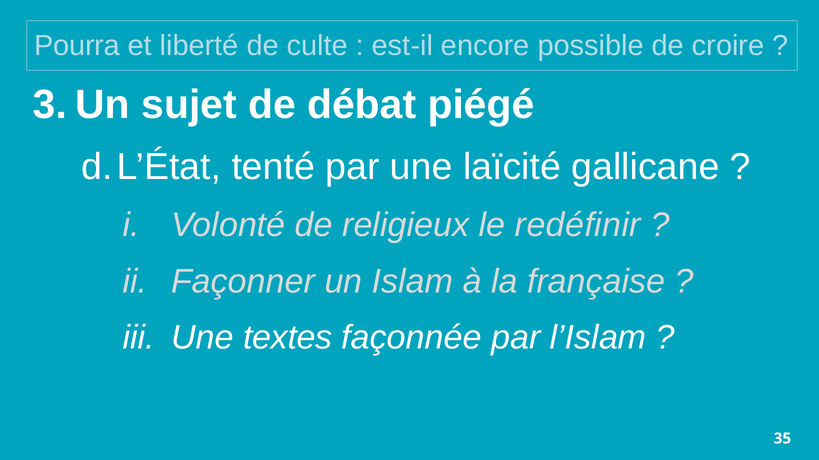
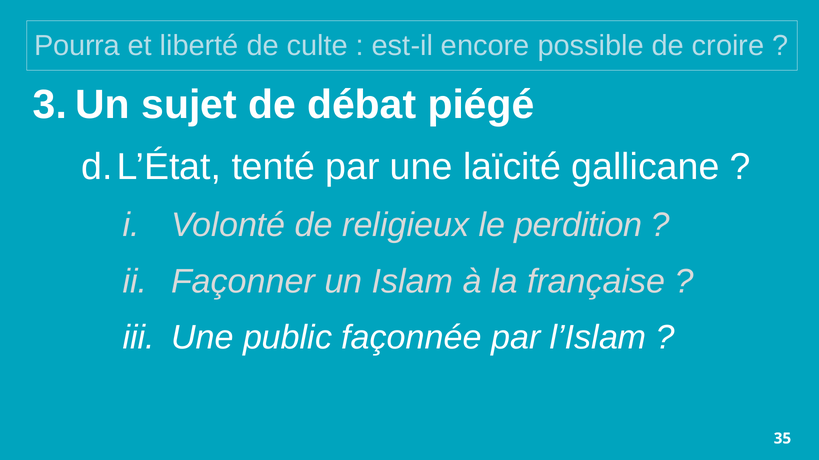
redéfinir: redéfinir -> perdition (578, 225)
textes: textes -> public (288, 338)
